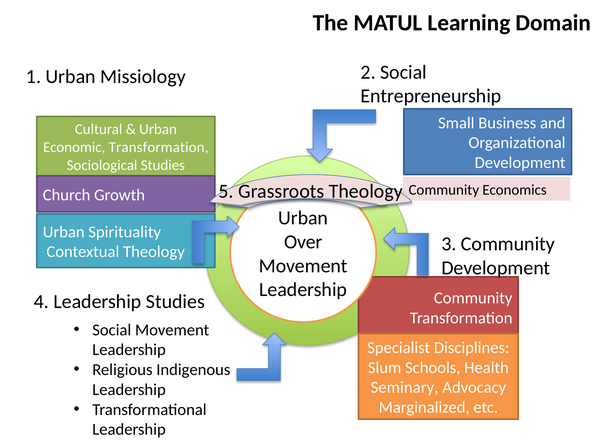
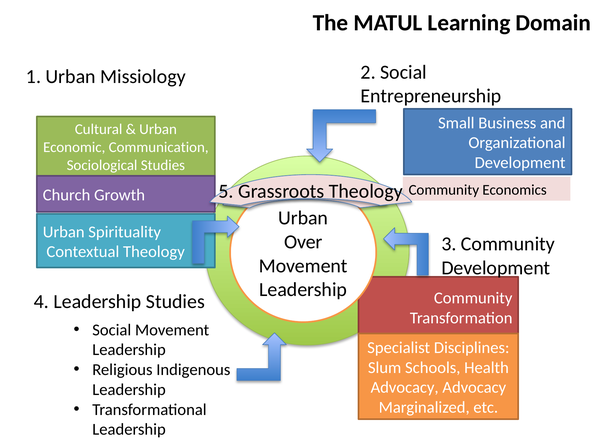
Economic Transformation: Transformation -> Communication (159, 147)
Seminary: Seminary -> Advocacy (405, 387)
